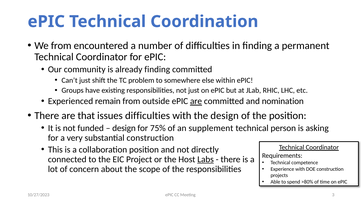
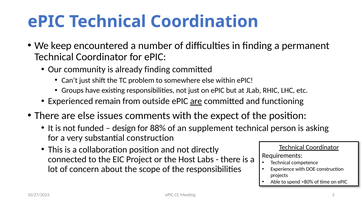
We from: from -> keep (61, 45)
nomination: nomination -> functioning (283, 101)
are that: that -> else (86, 115)
issues difficulties: difficulties -> comments (148, 115)
the design: design -> expect (225, 115)
75%: 75% -> 88% (158, 128)
Labs underline: present -> none (206, 159)
